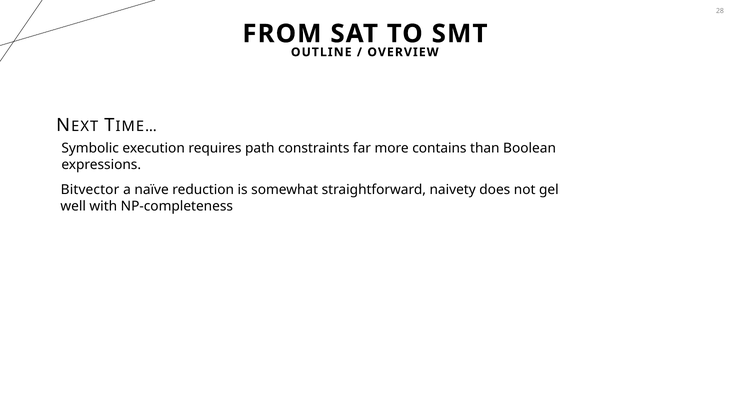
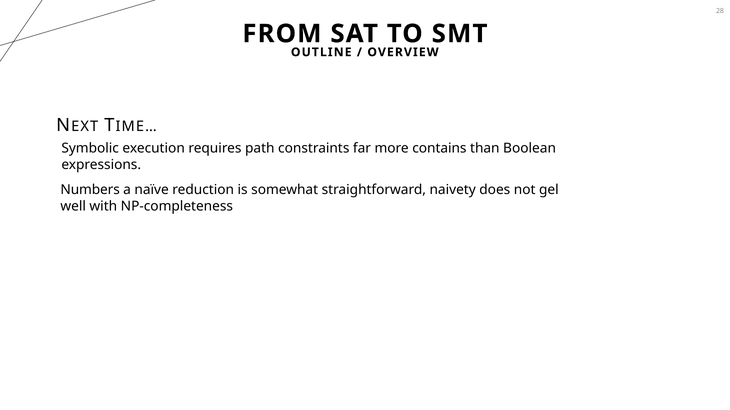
Bitvector: Bitvector -> Numbers (90, 190)
